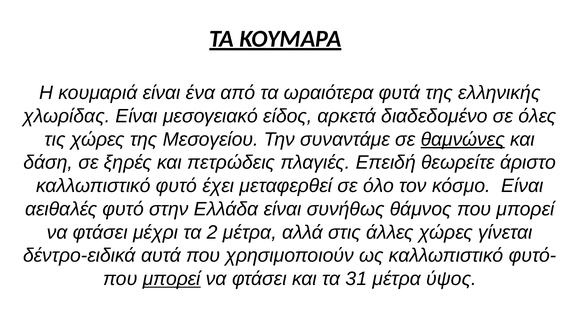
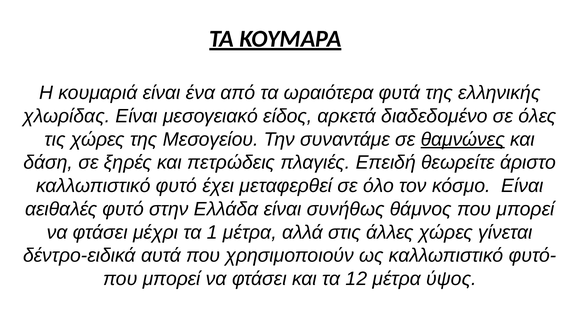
2: 2 -> 1 (212, 232)
μπορεί underline: present -> none (172, 278)
31: 31 -> 12 (356, 278)
